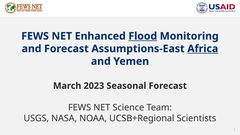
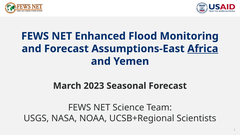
Flood underline: present -> none (143, 36)
